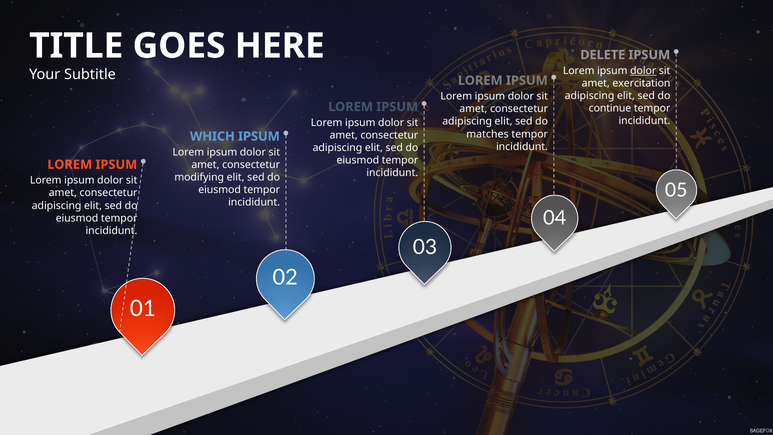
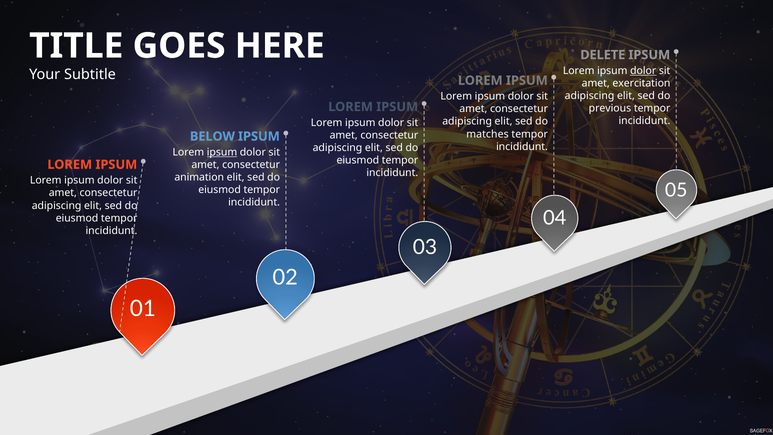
continue: continue -> previous (610, 108)
WHICH: WHICH -> BELOW (212, 136)
ipsum underline: none -> present (222, 152)
modifying: modifying -> animation (199, 177)
